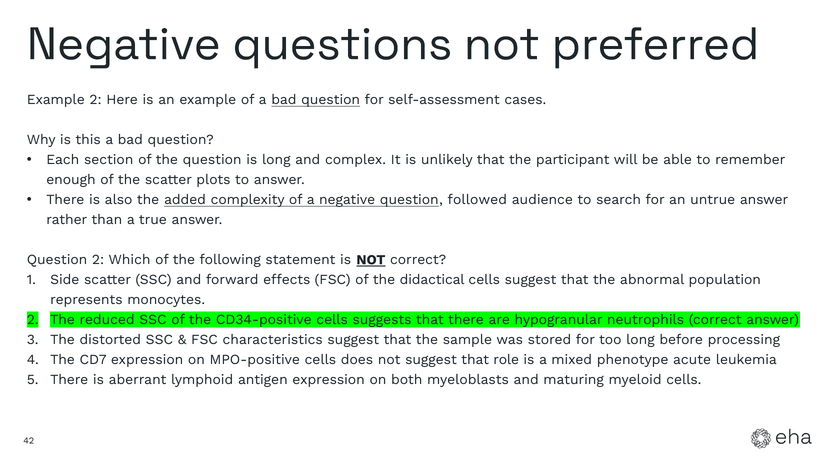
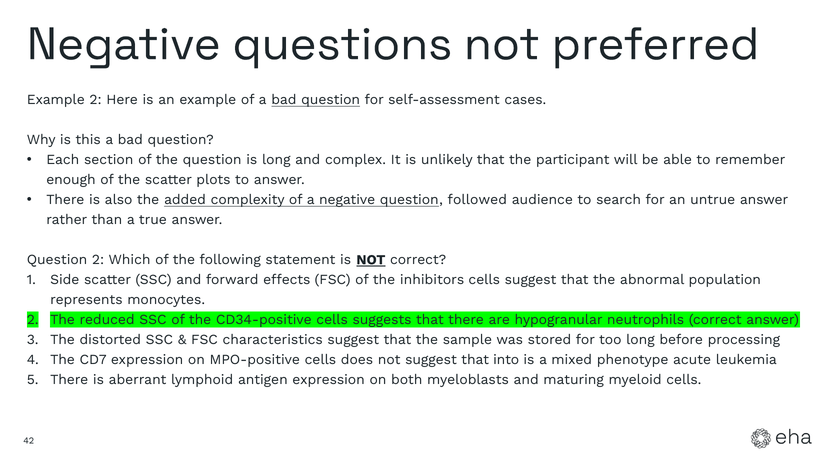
didactical: didactical -> inhibitors (432, 280)
role: role -> into (506, 360)
